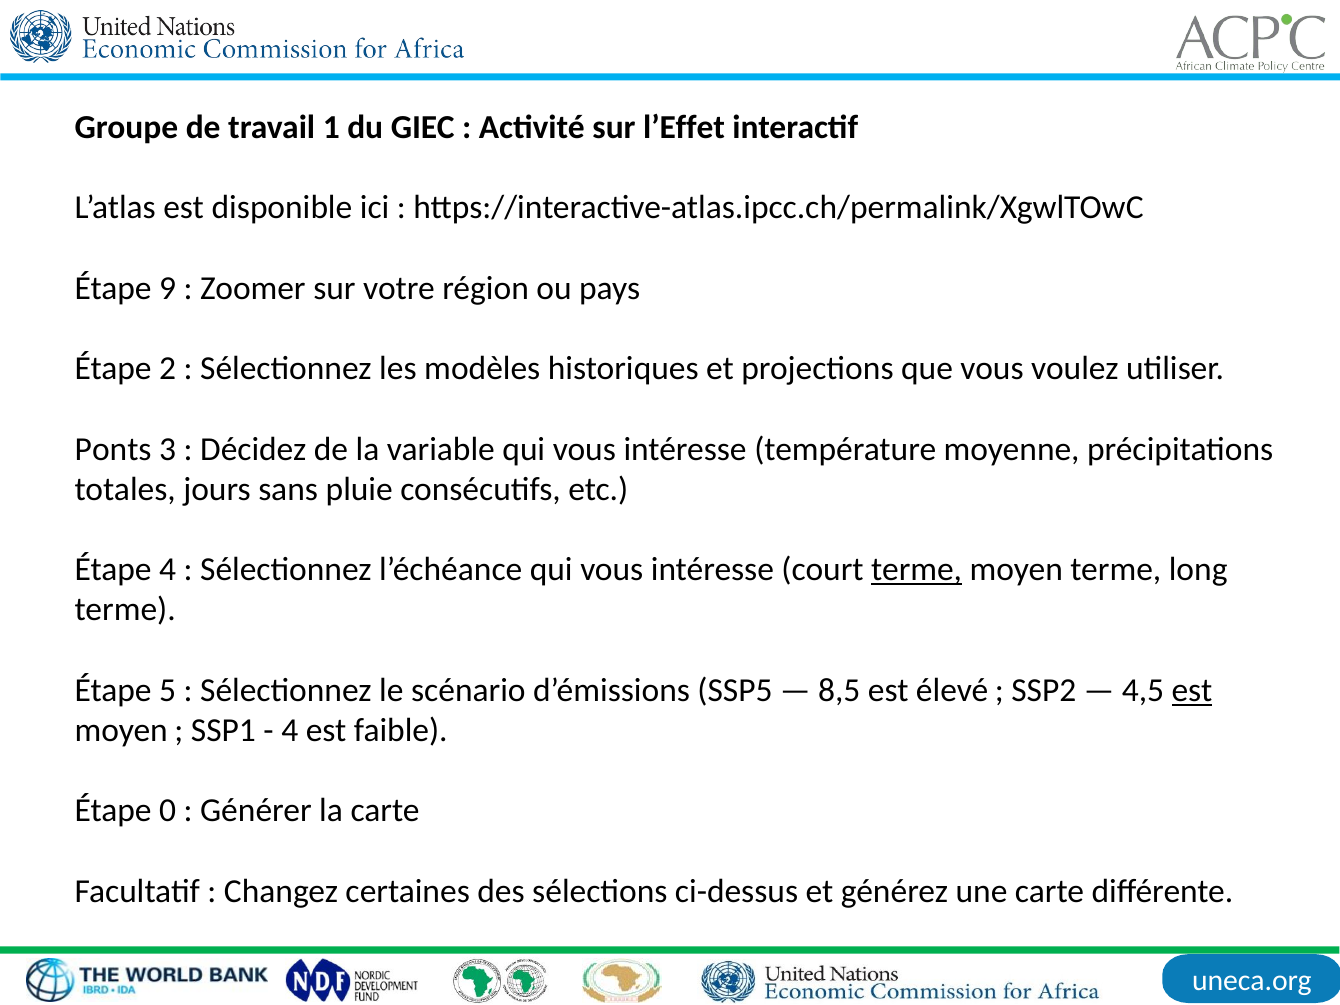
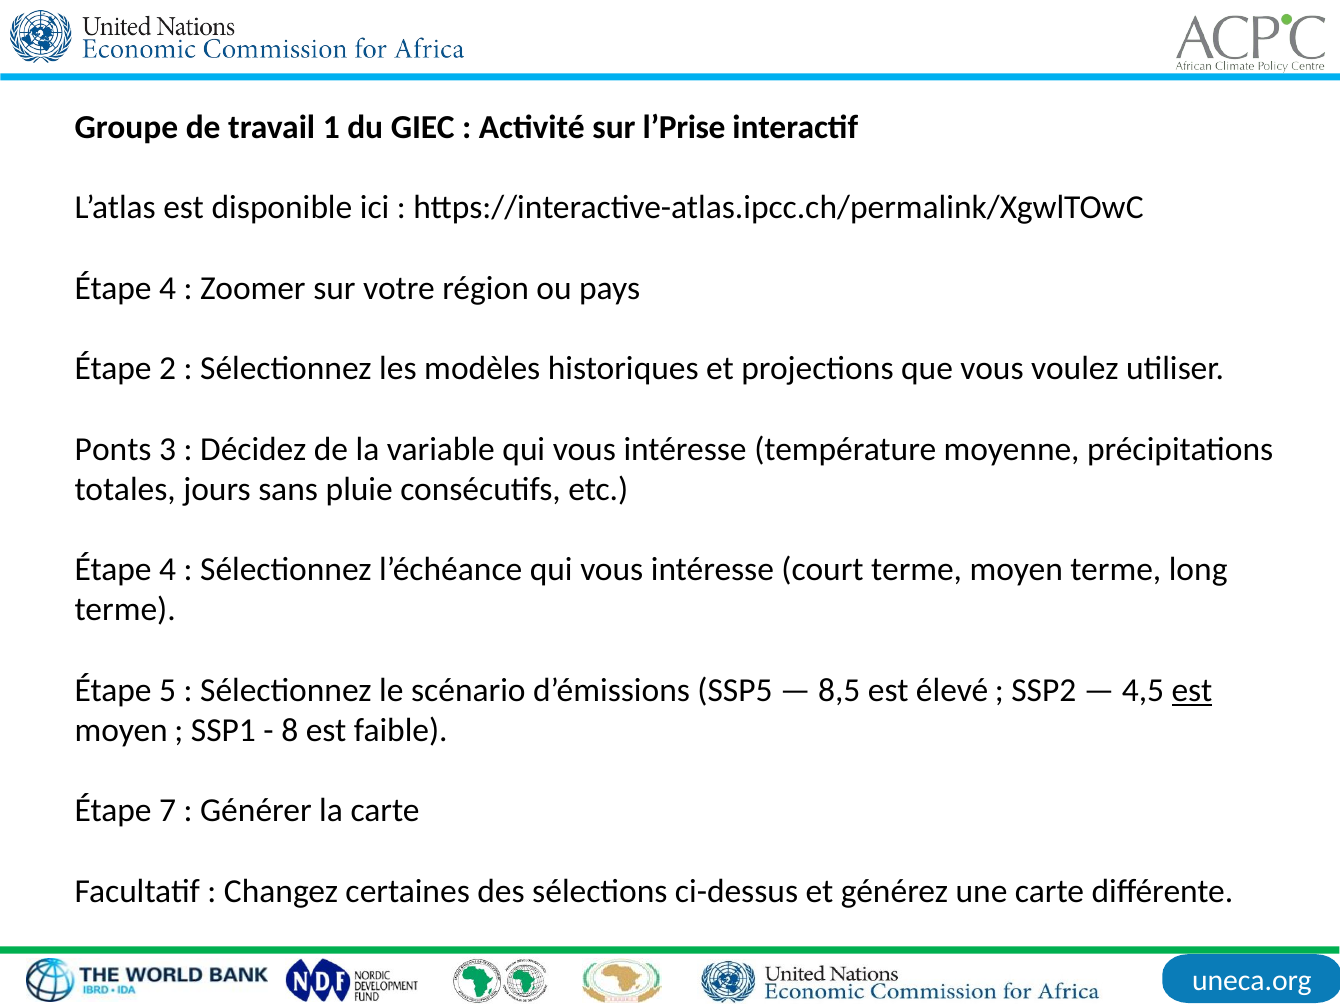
l’Effet: l’Effet -> l’Prise (684, 127)
9: 9 -> 4 (168, 288)
terme underline: present -> none (917, 570)
4: 4 -> 8 (290, 730)
0: 0 -> 7 (168, 811)
